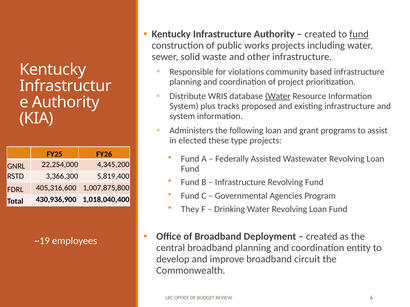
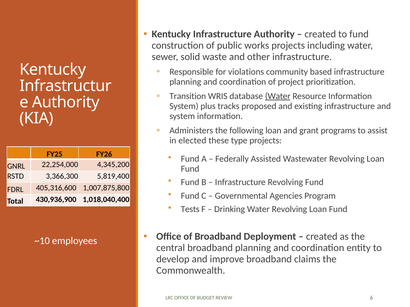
fund underline: present -> none (359, 34)
Distribute: Distribute -> Transition (188, 96)
They: They -> Tests (190, 209)
~19: ~19 -> ~10 (42, 241)
circuit: circuit -> claims (307, 259)
